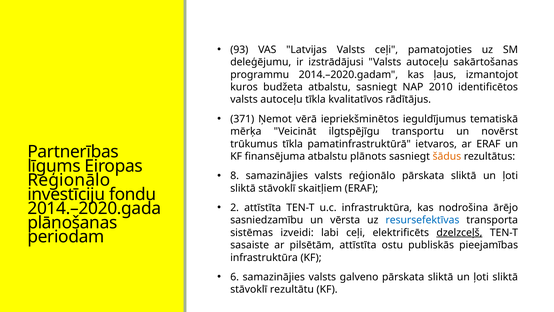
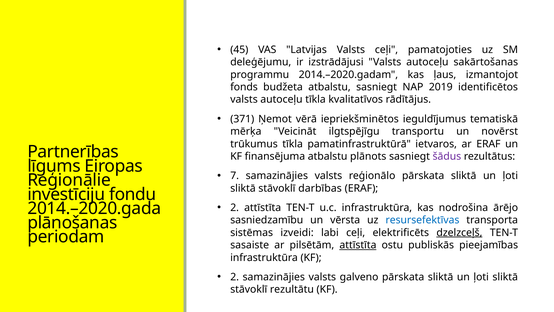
93: 93 -> 45 (239, 50)
kuros: kuros -> fonds (244, 87)
2010: 2010 -> 2019 (441, 87)
šādus colour: orange -> purple (447, 156)
8: 8 -> 7 (235, 176)
Reģionālo: Reģionālo -> Reģionālie (69, 180)
skaitļiem: skaitļiem -> darbības (320, 188)
attīstīta underline: none -> present (358, 245)
6: 6 -> 2 (235, 277)
